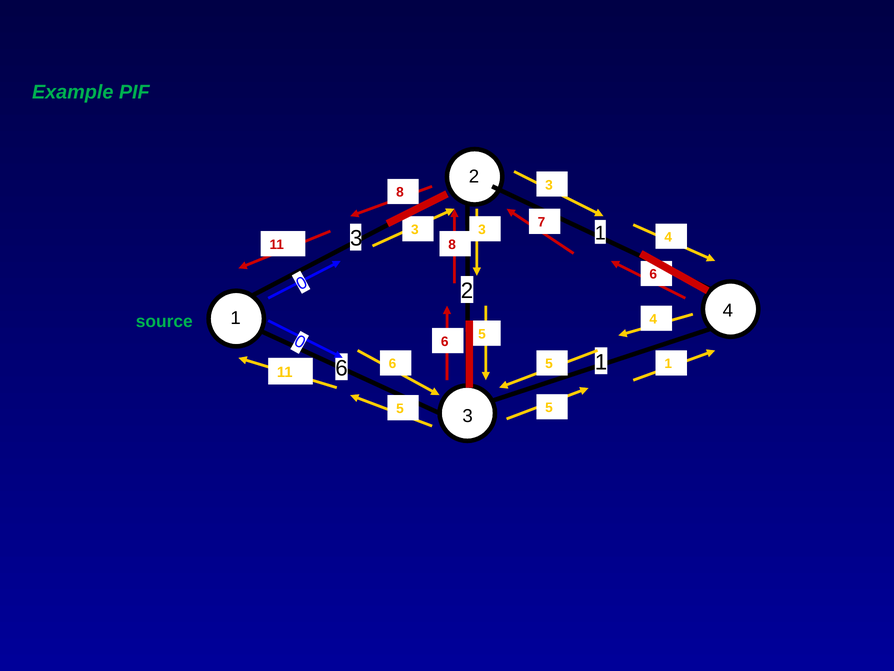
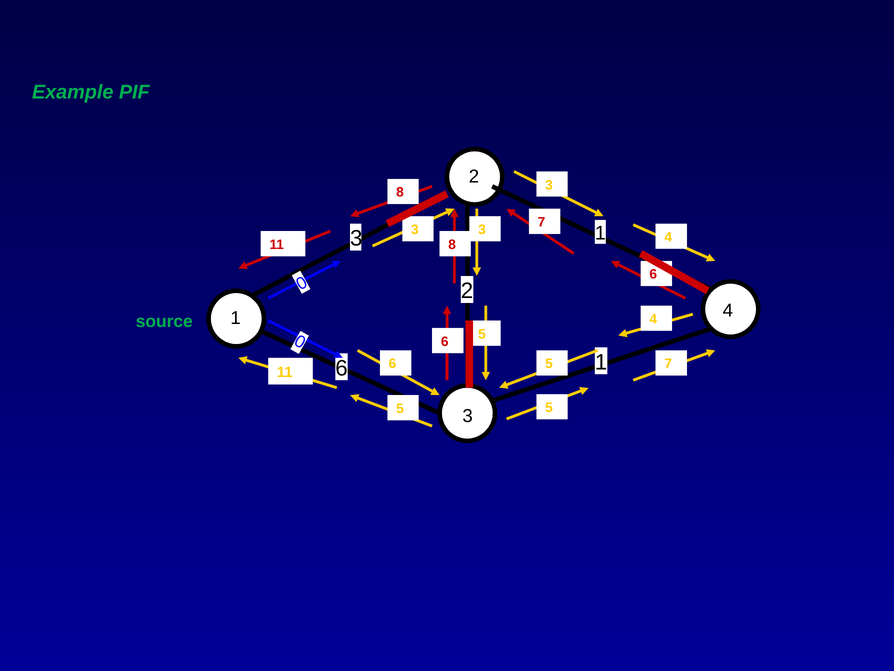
6 1: 1 -> 7 (668, 364)
